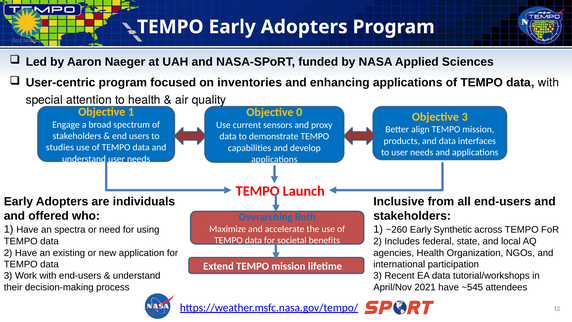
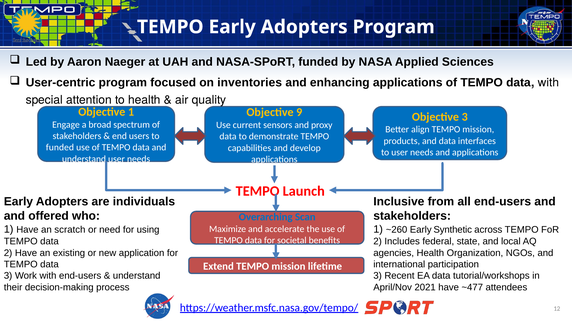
0: 0 -> 9 (299, 112)
studies: studies -> funded (60, 147)
Both: Both -> Scan (305, 217)
spectra: spectra -> scratch (70, 230)
~545: ~545 -> ~477 (472, 287)
